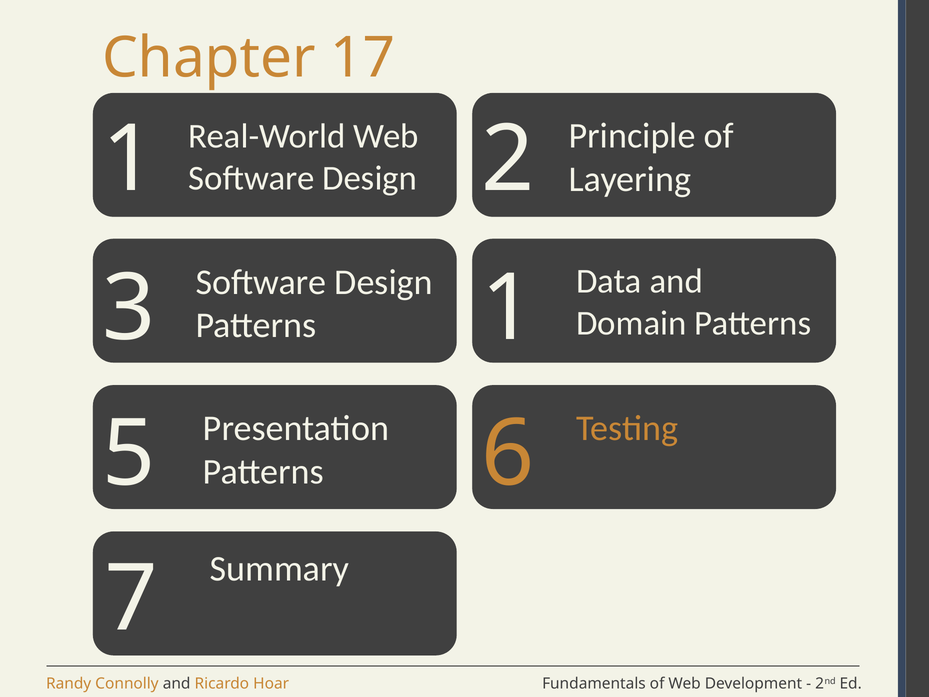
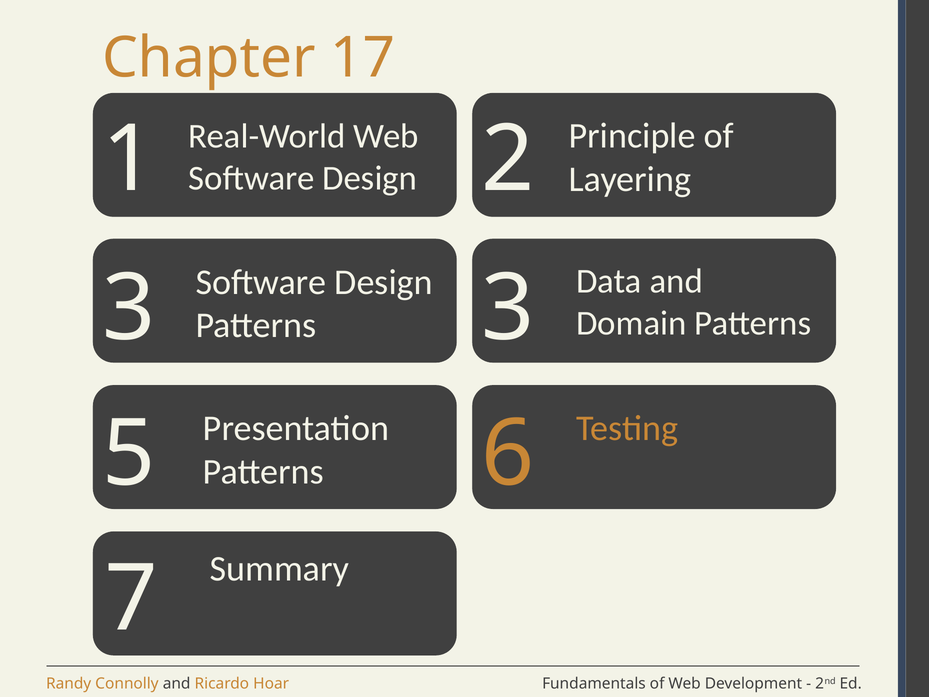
3 1: 1 -> 3 (508, 309)
